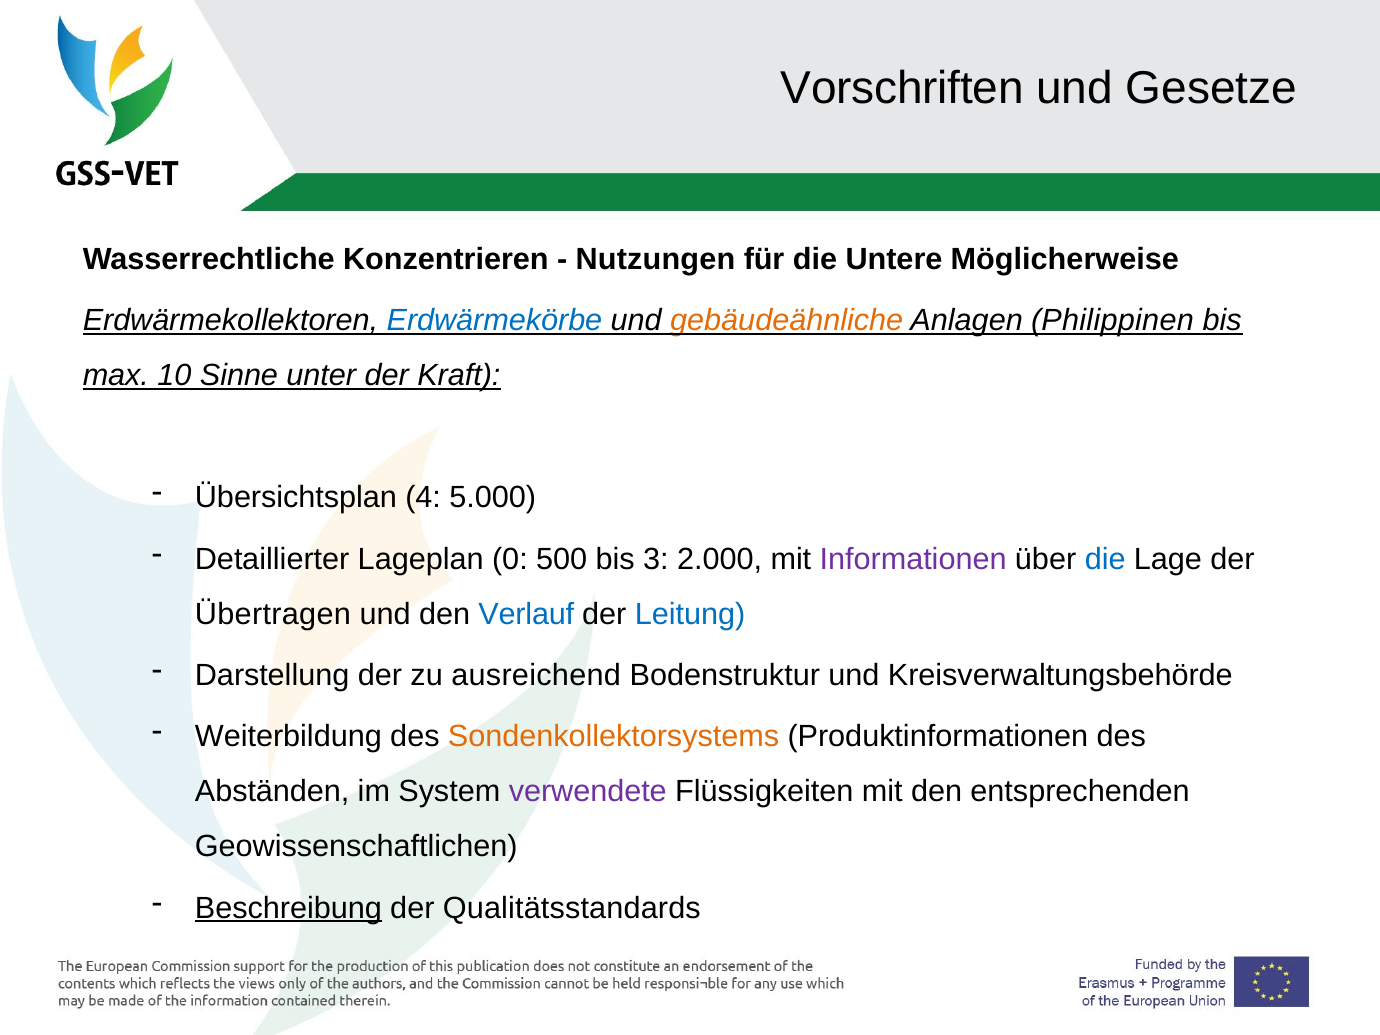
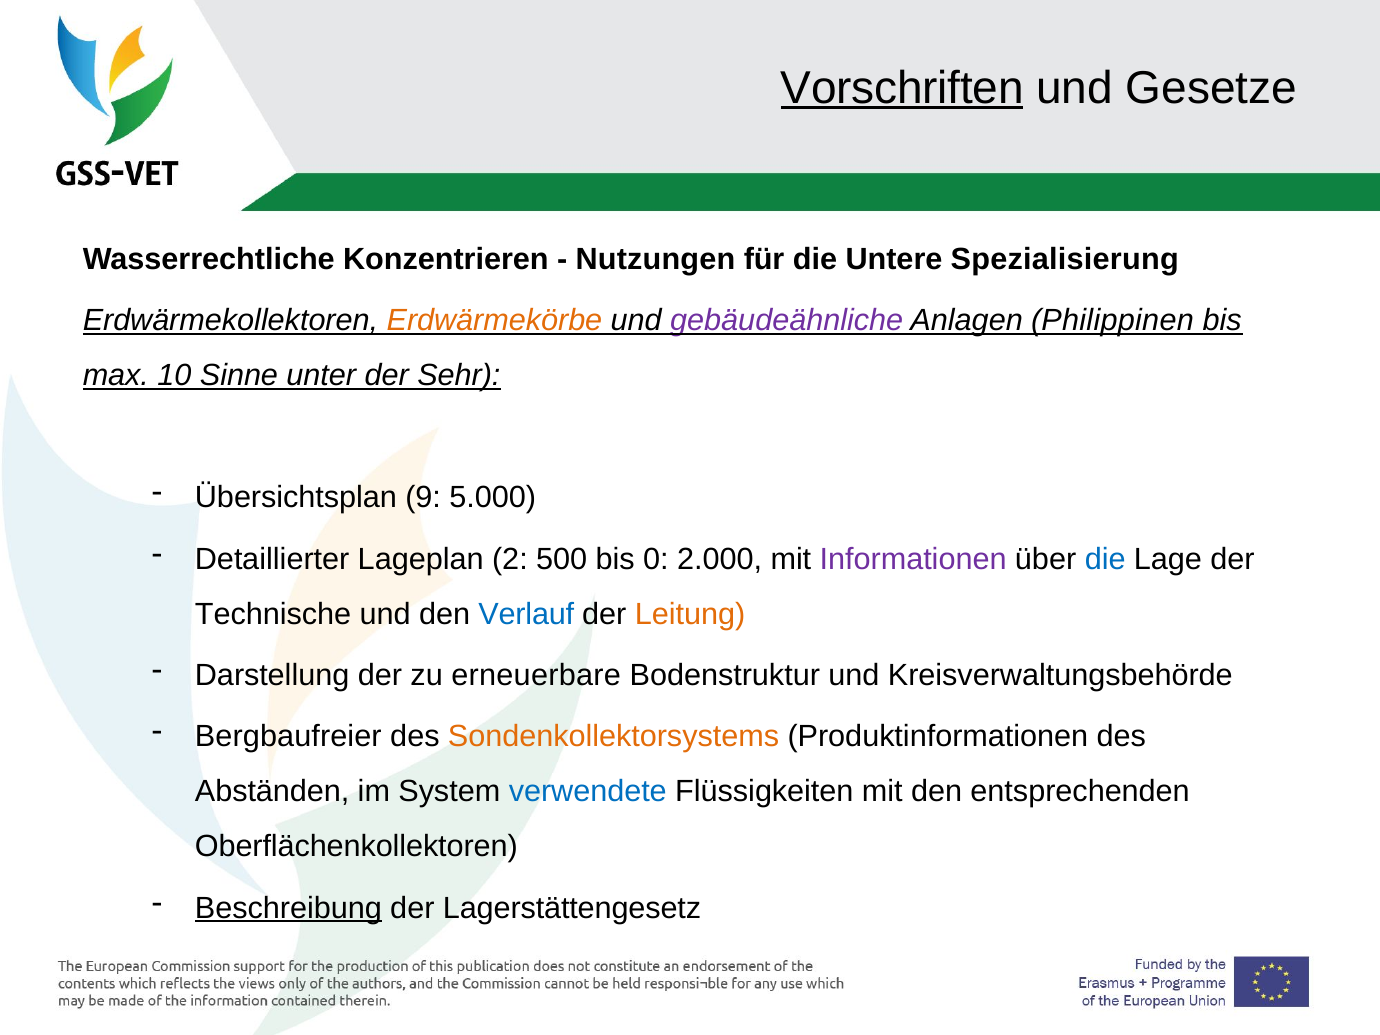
Vorschriften underline: none -> present (902, 88)
Möglicherweise: Möglicherweise -> Spezialisierung (1065, 259)
Erdwärmekörbe colour: blue -> orange (494, 320)
gebäudeähnliche colour: orange -> purple (787, 320)
Kraft: Kraft -> Sehr (459, 375)
4: 4 -> 9 (423, 498)
0: 0 -> 2 (510, 559)
3: 3 -> 0 (656, 559)
Übertragen: Übertragen -> Technische (273, 614)
Leitung colour: blue -> orange (690, 614)
ausreichend: ausreichend -> erneuerbare (536, 675)
Weiterbildung: Weiterbildung -> Bergbaufreier (288, 737)
verwendete colour: purple -> blue (588, 792)
Geowissenschaftlichen: Geowissenschaftlichen -> Oberflächenkollektoren (356, 847)
Qualitätsstandards: Qualitätsstandards -> Lagerstättengesetz (572, 908)
